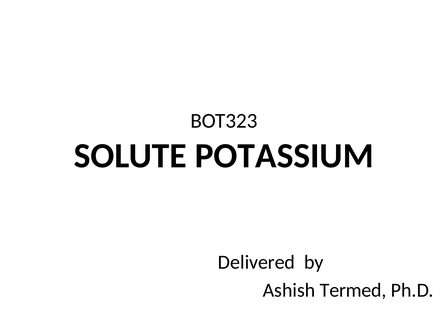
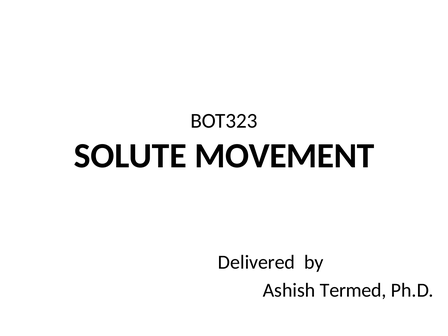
POTASSIUM: POTASSIUM -> MOVEMENT (284, 156)
